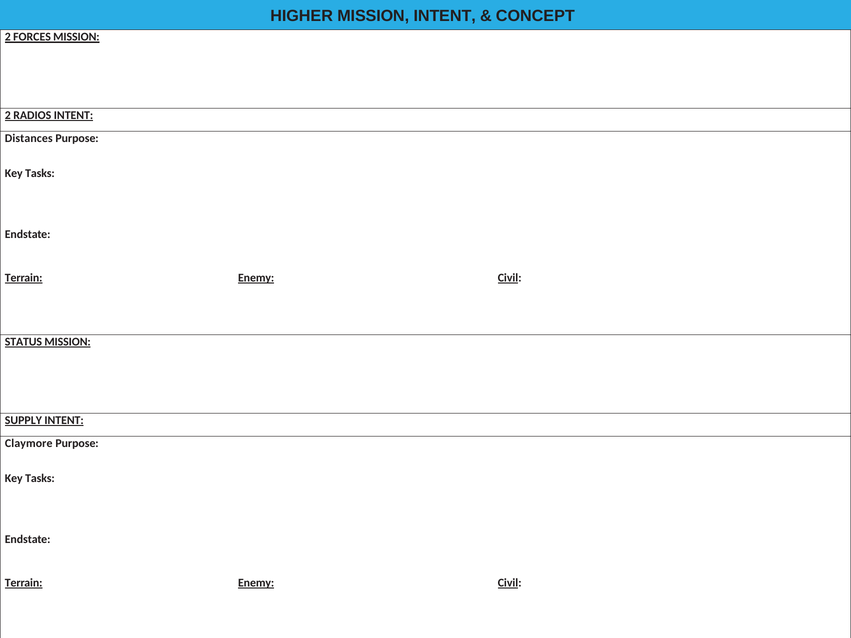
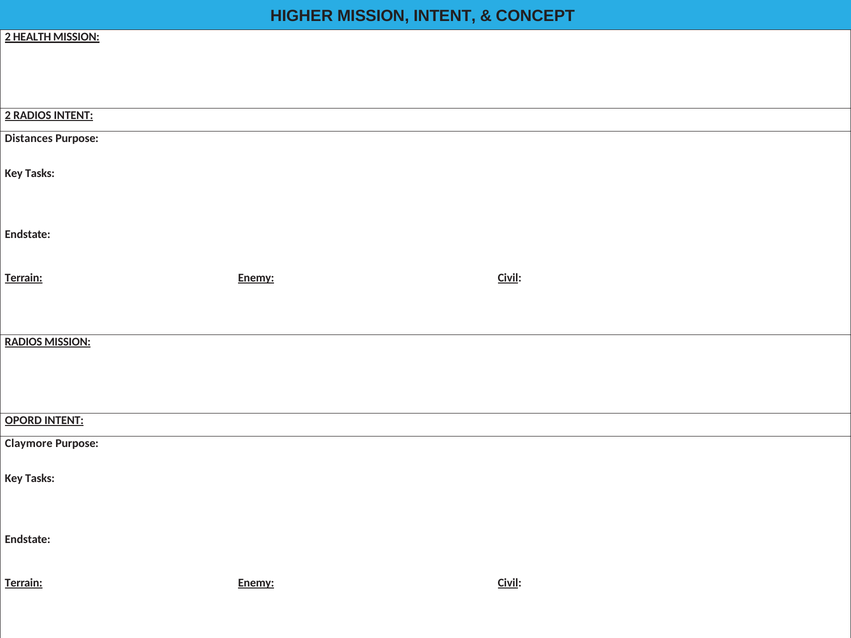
FORCES: FORCES -> HEALTH (32, 37)
STATUS: STATUS -> RADIOS (23, 342)
SUPPLY: SUPPLY -> OPORD (23, 420)
